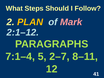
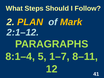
Mark colour: pink -> yellow (71, 22)
7:1–4: 7:1–4 -> 8:1–4 (20, 57)
2–7: 2–7 -> 1–7 (59, 57)
